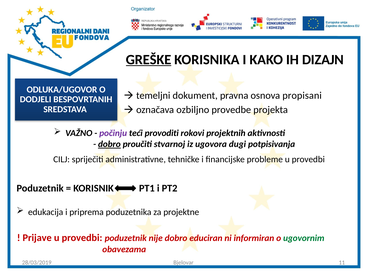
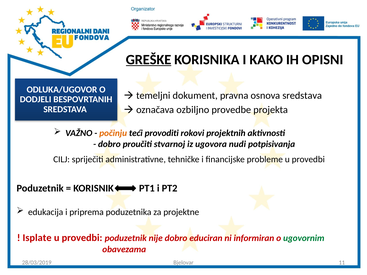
DIZAJN: DIZAJN -> OPISNI (323, 60)
osnova propisani: propisani -> sredstava (302, 96)
počinju colour: purple -> orange (113, 133)
dobro underline: present -> none (109, 144)
dugi: dugi -> nudi (237, 144)
Prijave: Prijave -> Isplate (37, 238)
